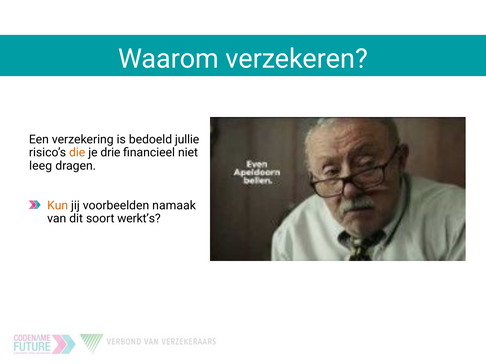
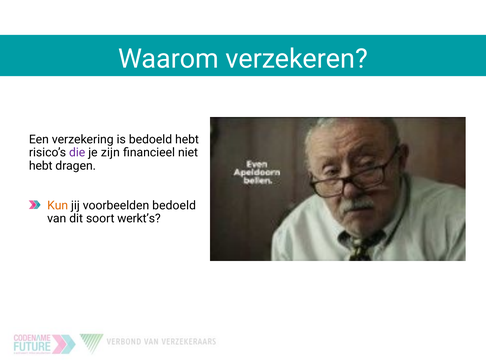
bedoeld jullie: jullie -> hebt (187, 140)
die colour: orange -> purple (77, 153)
drie: drie -> zijn (110, 153)
leeg: leeg -> hebt (41, 166)
voorbeelden namaak: namaak -> bedoeld (174, 206)
